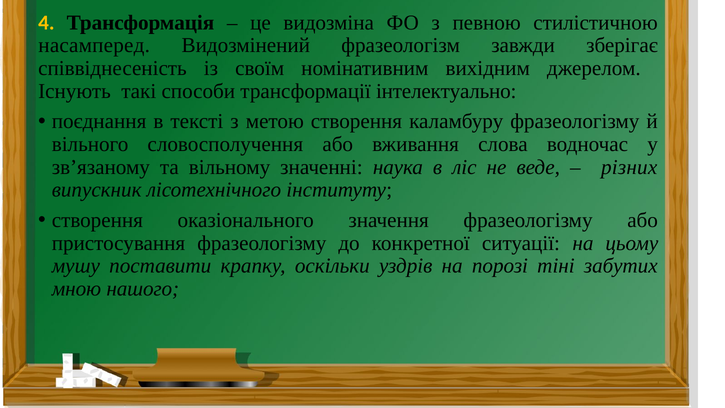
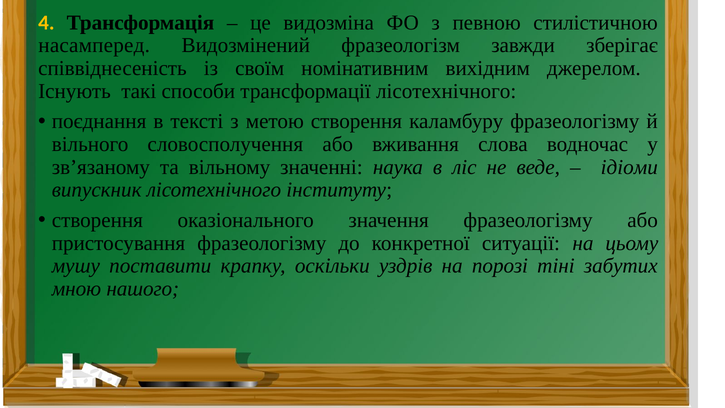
трансформації інтелектуально: інтелектуально -> лісотехнічного (446, 91)
різних: різних -> ідіоми (629, 167)
